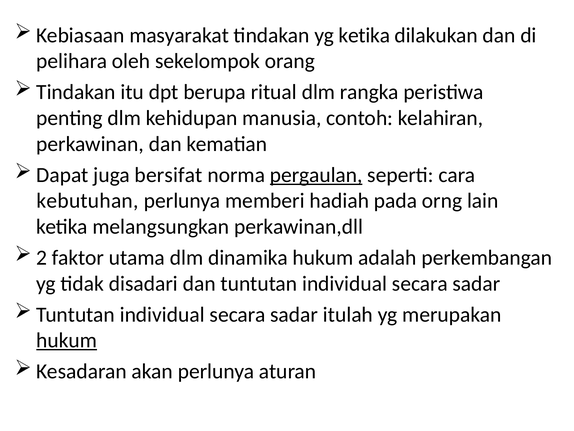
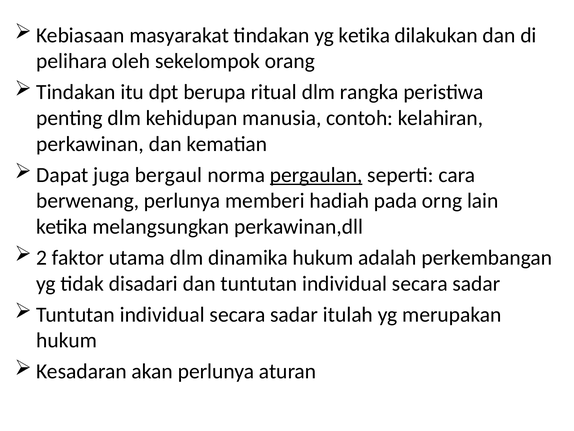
bersifat: bersifat -> bergaul (168, 175)
kebutuhan: kebutuhan -> berwenang (88, 201)
hukum underline: present -> none (67, 340)
